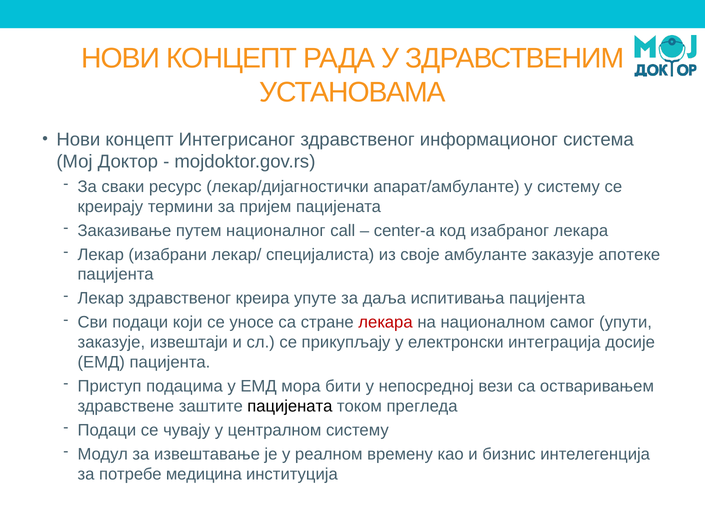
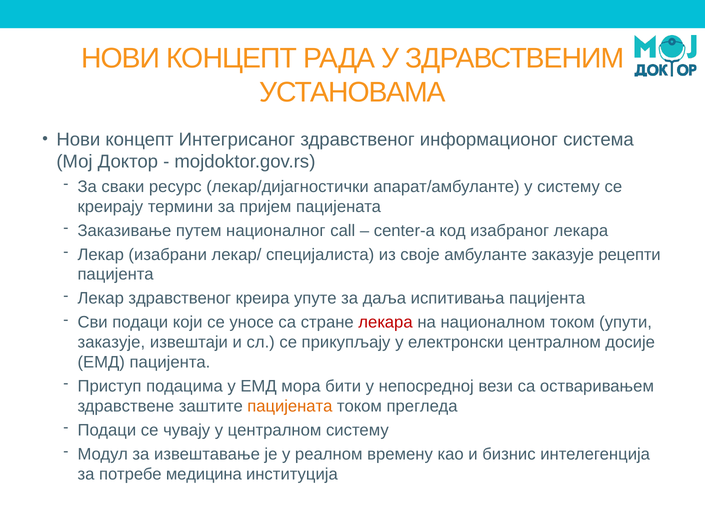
апотеке: апотеке -> рецепти (630, 254)
националном самог: самог -> током (572, 322)
електронски интеграција: интеграција -> централном (555, 342)
пацијената colour: black -> orange (290, 406)
